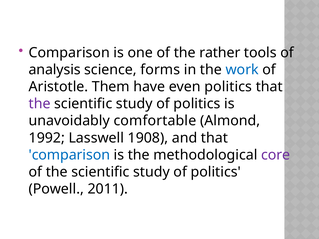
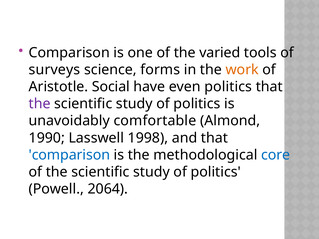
rather: rather -> varied (220, 53)
analysis: analysis -> surveys (54, 70)
work colour: blue -> orange (242, 70)
Them: Them -> Social (111, 87)
1992: 1992 -> 1990 (47, 138)
1908: 1908 -> 1998 (148, 138)
core colour: purple -> blue (276, 155)
2011: 2011 -> 2064 (108, 189)
